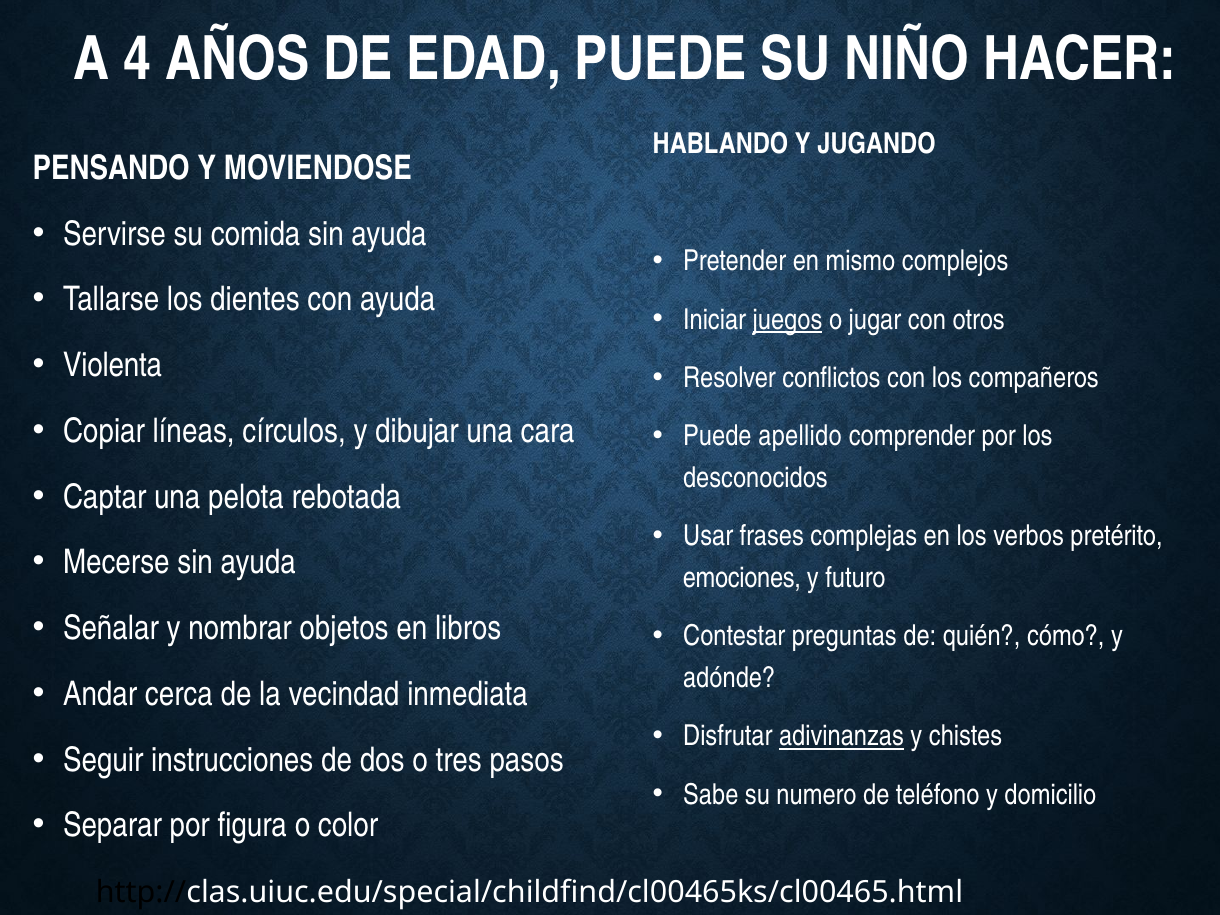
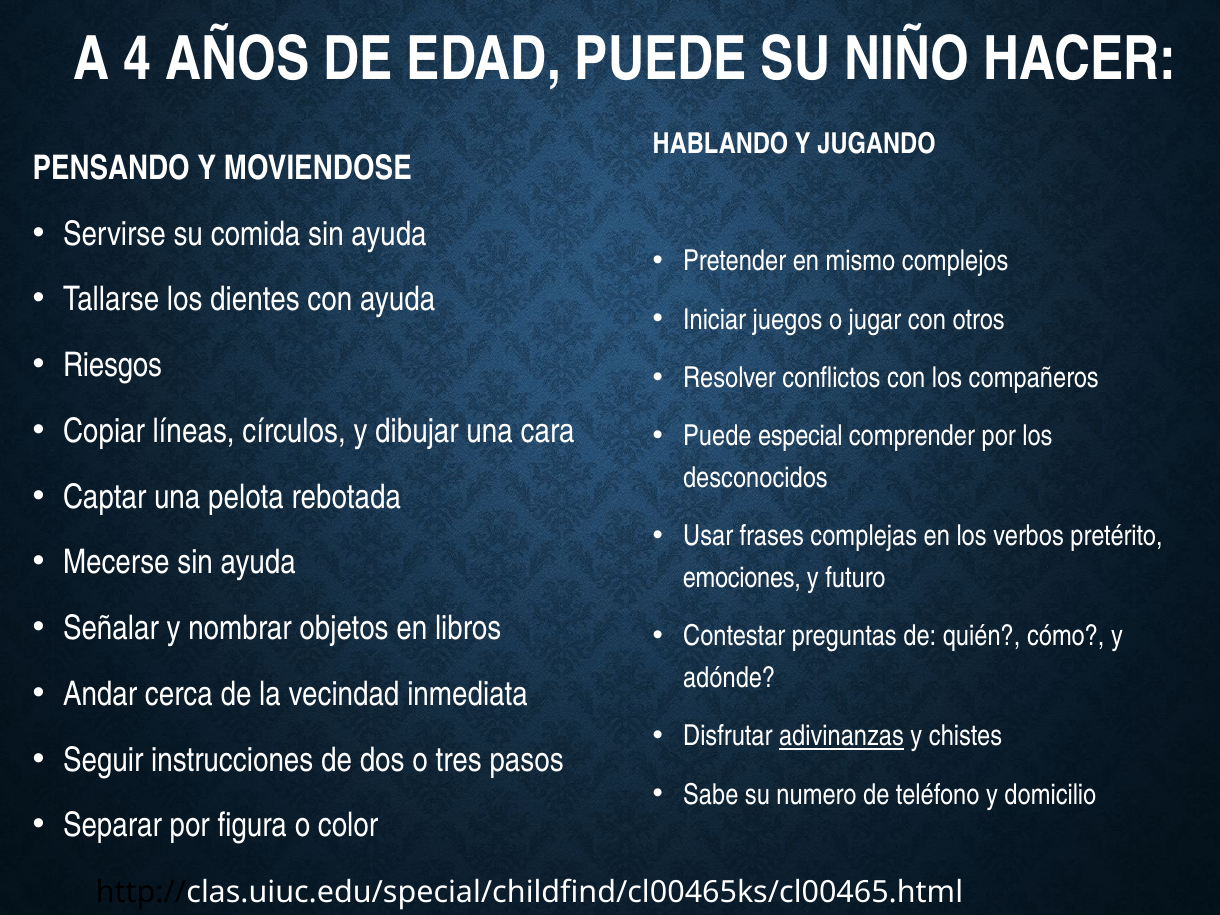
juegos underline: present -> none (787, 320)
Violenta: Violenta -> Riesgos (113, 365)
apellido: apellido -> especial (800, 436)
